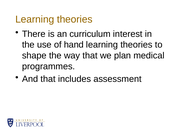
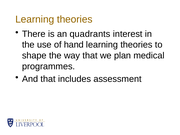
curriculum: curriculum -> quadrants (90, 34)
